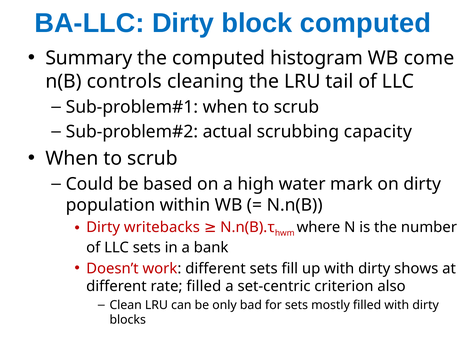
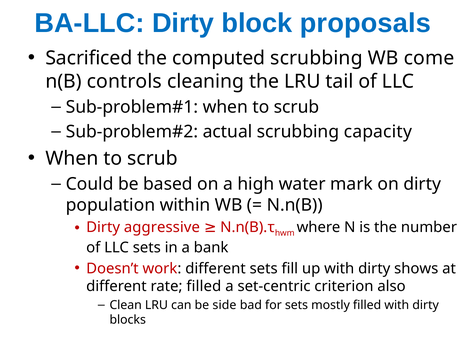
block computed: computed -> proposals (365, 23)
Summary: Summary -> Sacrificed (89, 58)
computed histogram: histogram -> scrubbing (316, 58)
writebacks: writebacks -> aggressive (162, 227)
only: only -> side (224, 305)
